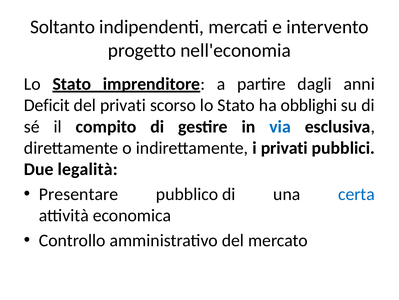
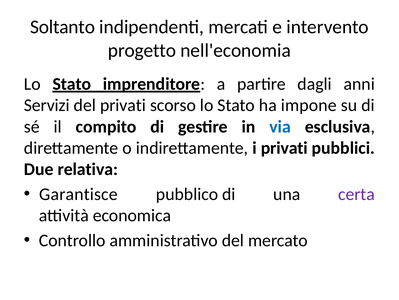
Deficit: Deficit -> Servizi (47, 105)
obblighi: obblighi -> impone (309, 105)
legalità: legalità -> relativa (88, 169)
Presentare: Presentare -> Garantisce (78, 194)
certa colour: blue -> purple (356, 194)
